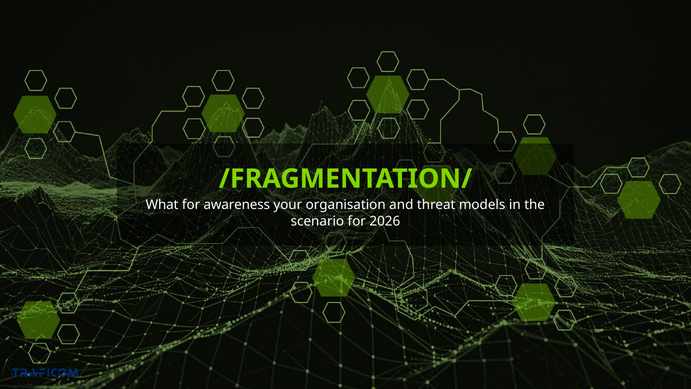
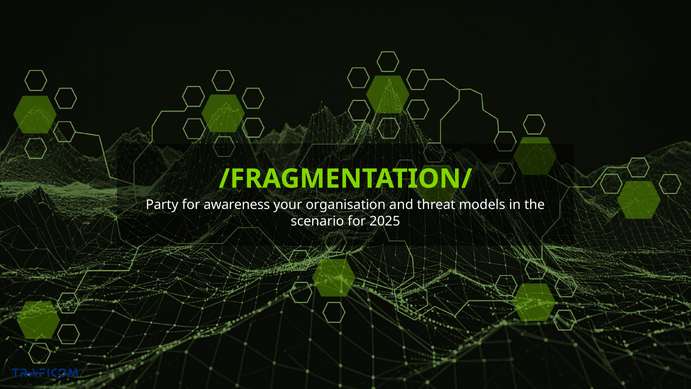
What: What -> Party (162, 205)
2026: 2026 -> 2025 (385, 221)
